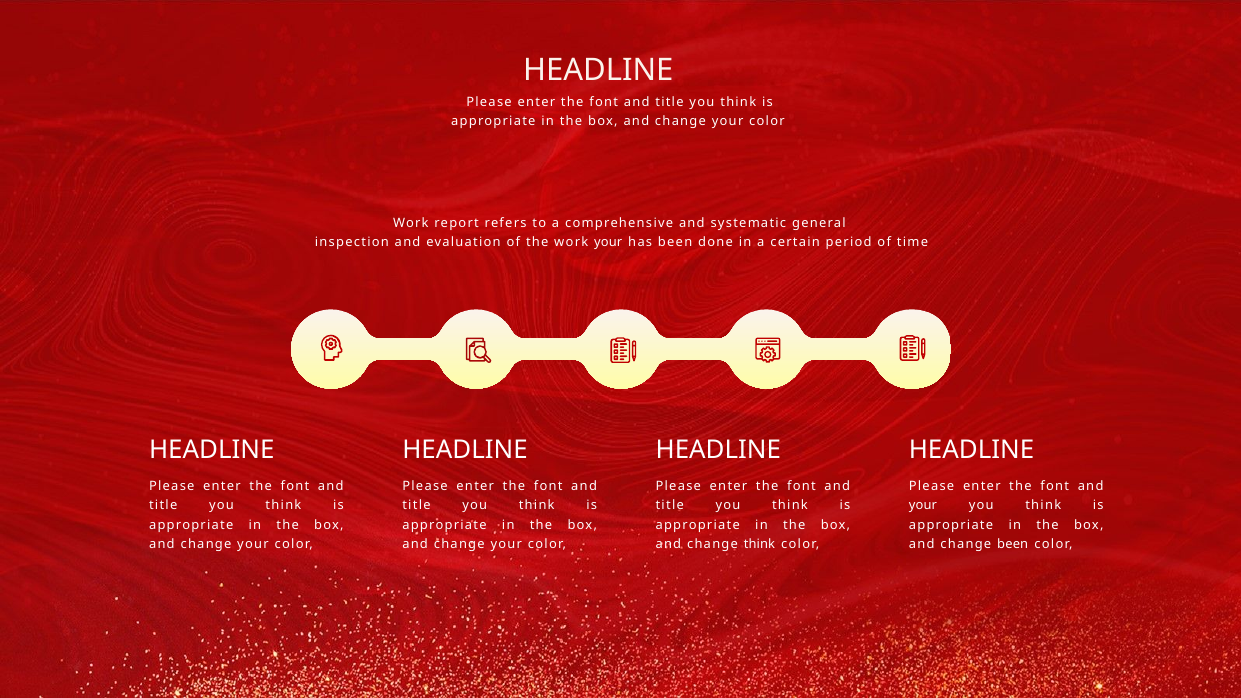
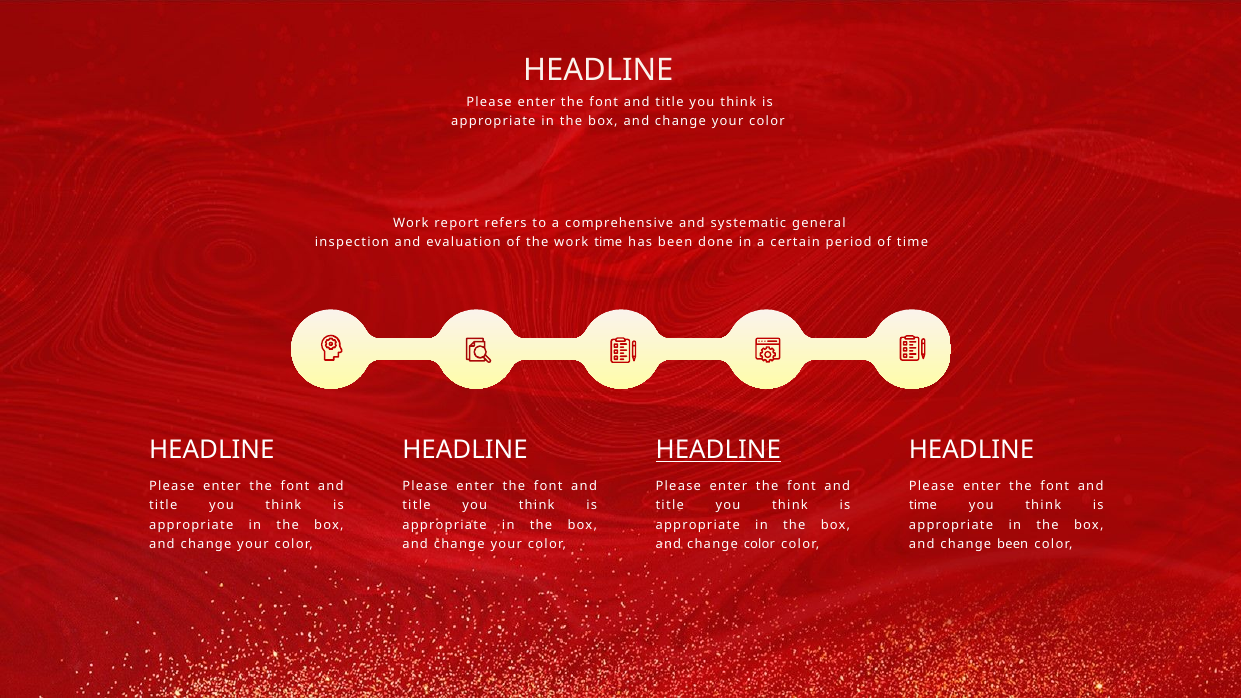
work your: your -> time (608, 242)
HEADLINE underline: none -> present (718, 450)
your: your -> time (923, 506)
change think: think -> color (759, 544)
